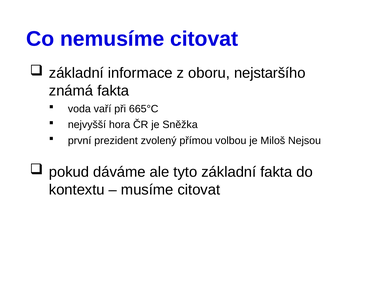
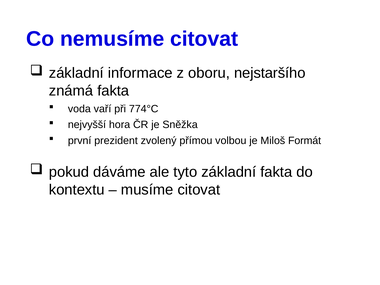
665°C: 665°C -> 774°C (144, 109)
Nejsou: Nejsou -> Formát (305, 141)
